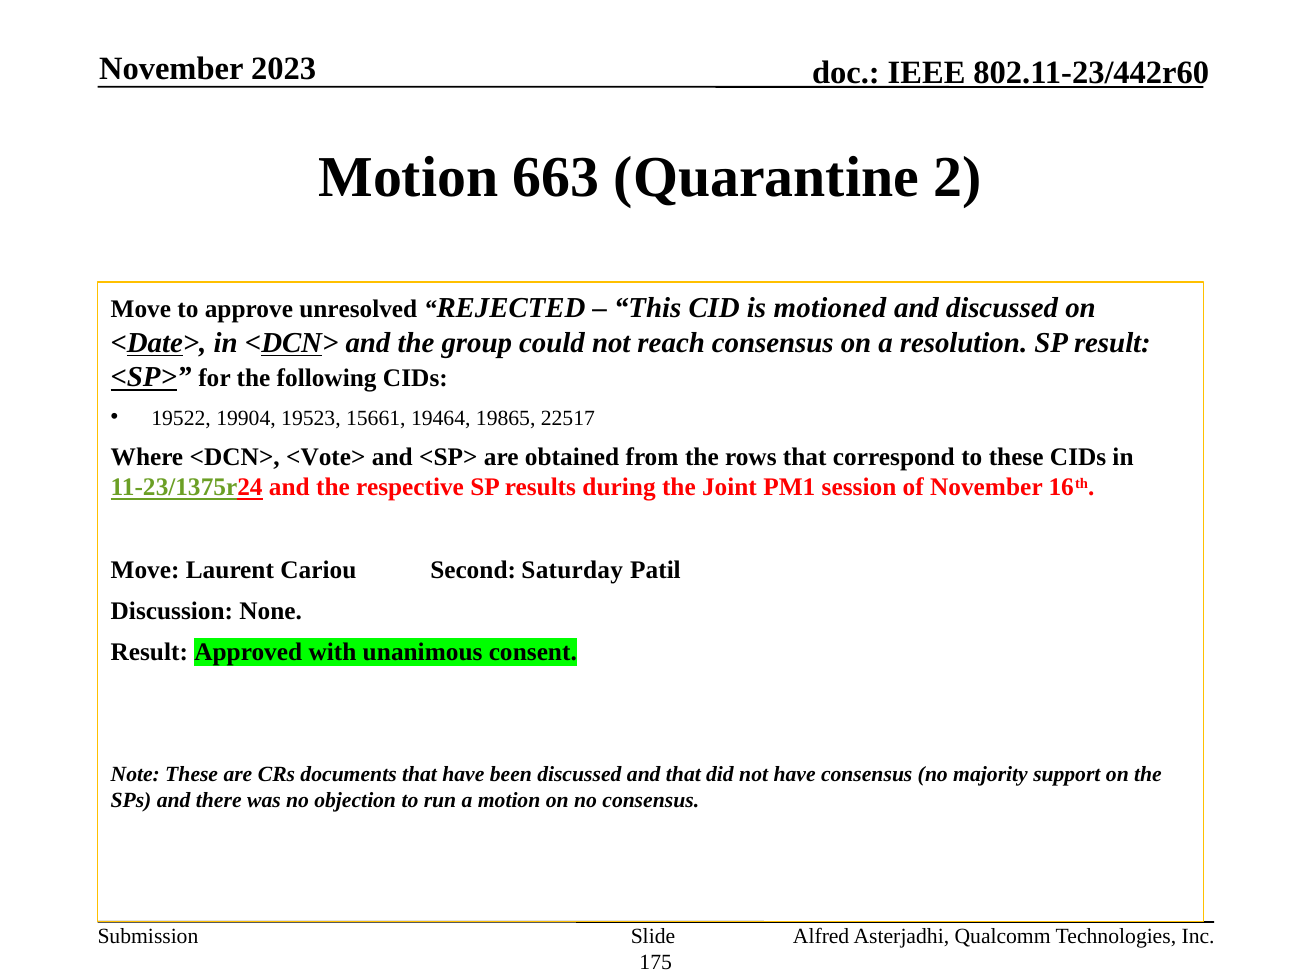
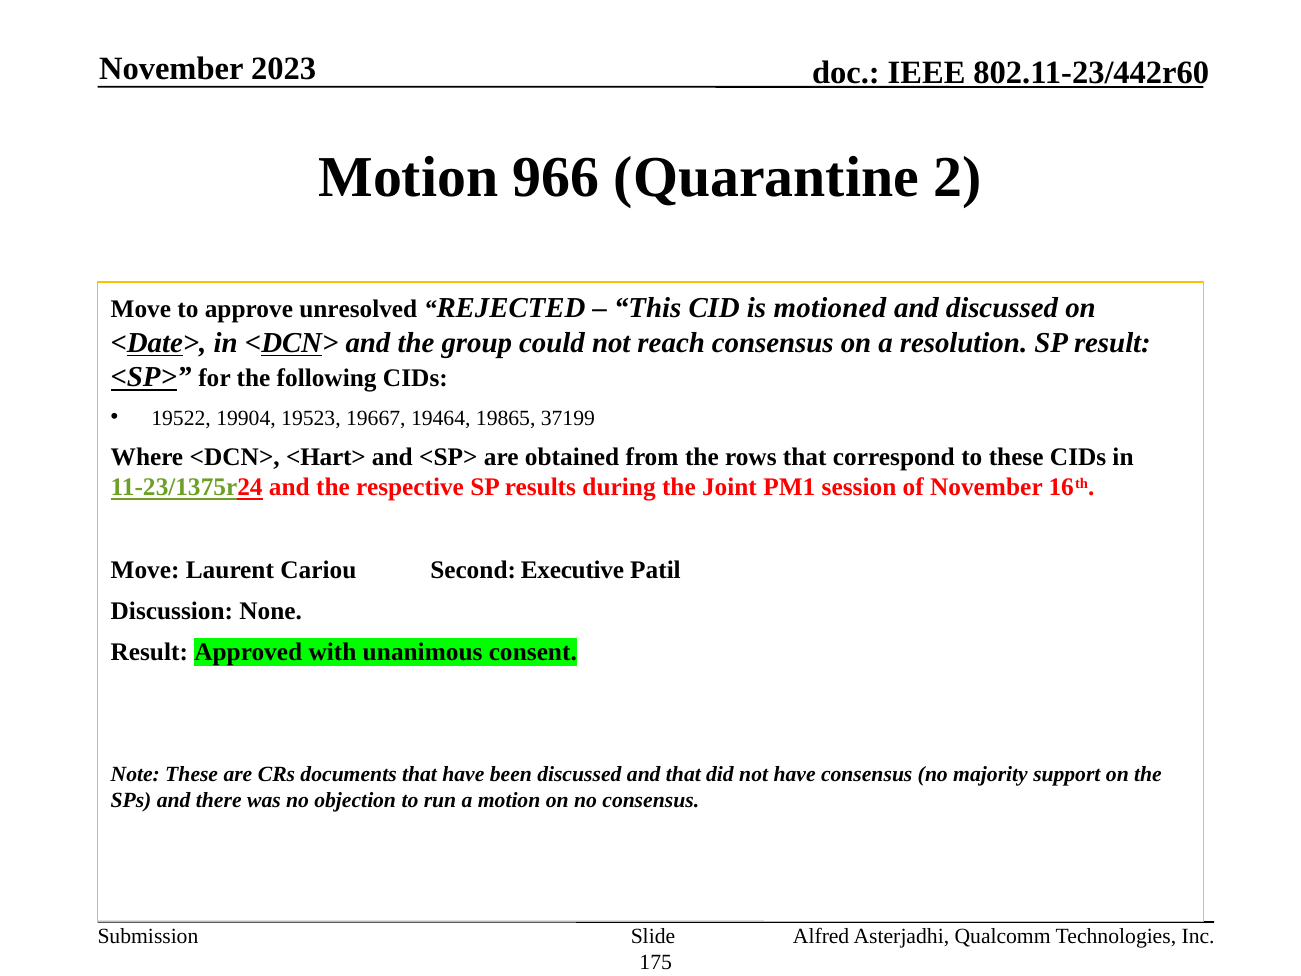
663: 663 -> 966 (556, 177)
15661: 15661 -> 19667 (376, 418)
22517: 22517 -> 37199 (568, 418)
<Vote>: <Vote> -> <Hart> (326, 457)
Saturday: Saturday -> Executive (572, 570)
